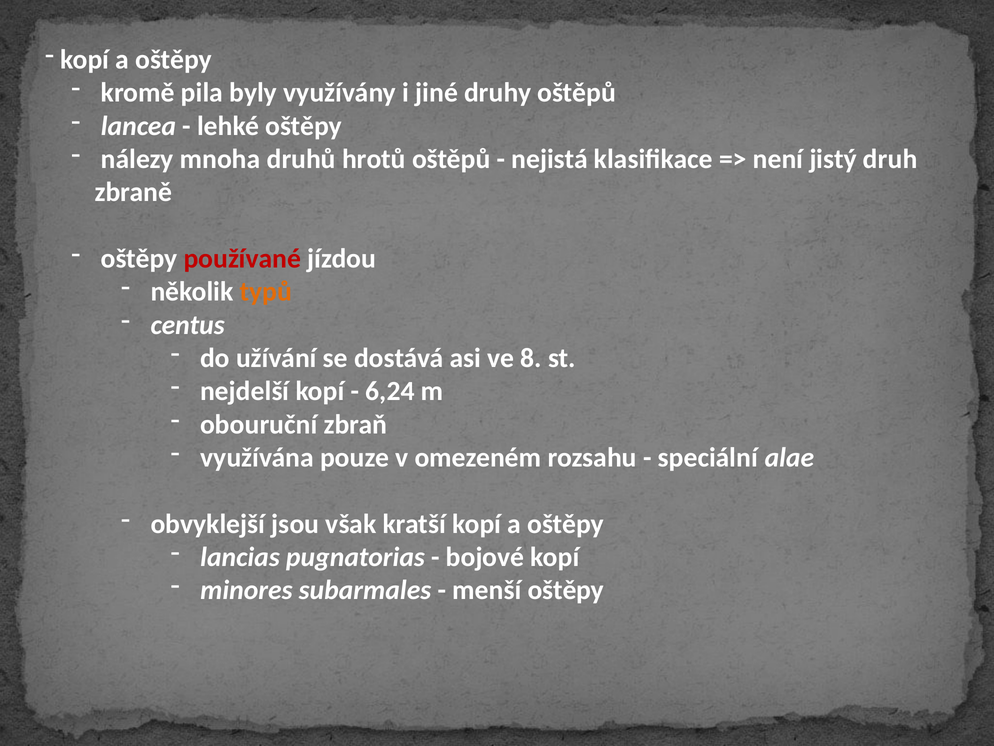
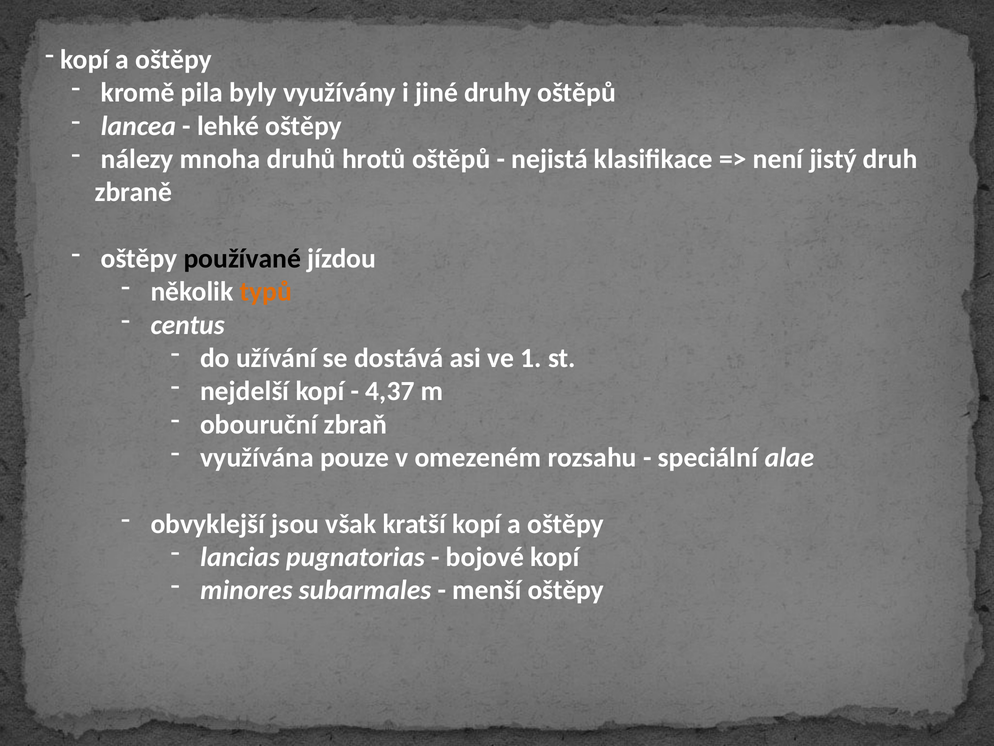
používané colour: red -> black (242, 258)
8: 8 -> 1 (531, 358)
6,24: 6,24 -> 4,37 (390, 391)
